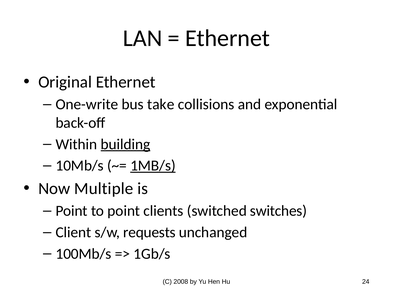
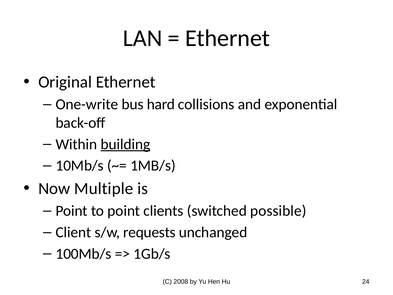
take: take -> hard (161, 104)
1MB/s underline: present -> none (153, 166)
switches: switches -> possible (278, 211)
